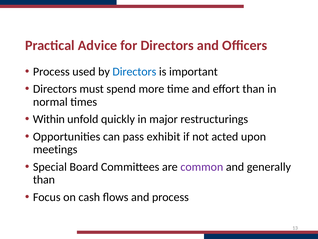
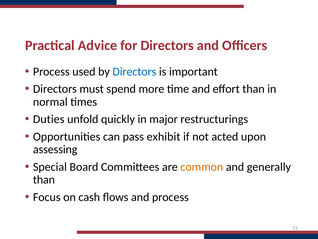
Within: Within -> Duties (49, 119)
meetings: meetings -> assessing (55, 149)
common colour: purple -> orange (202, 167)
